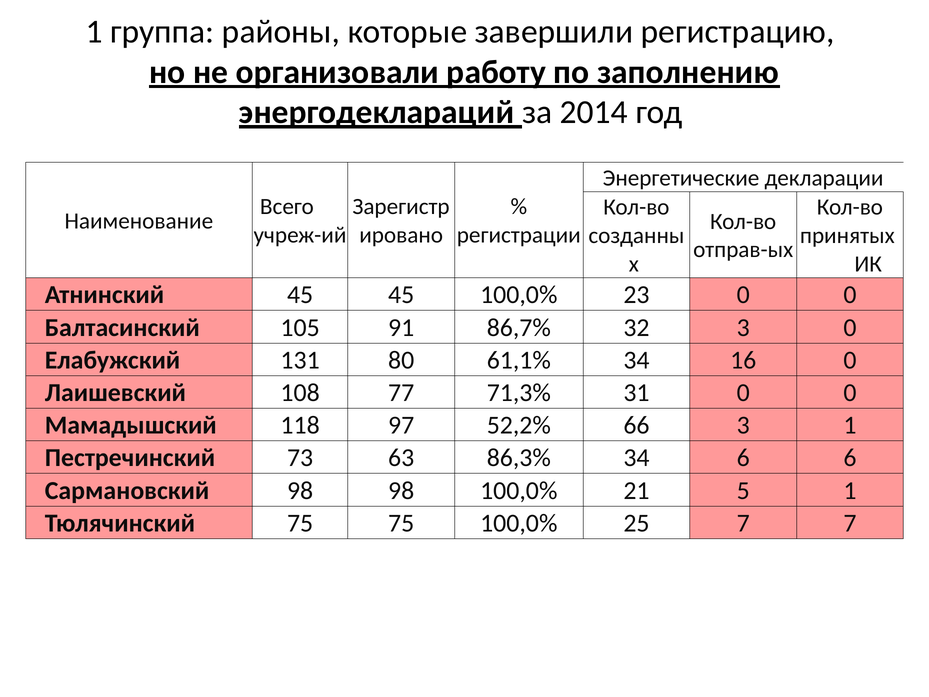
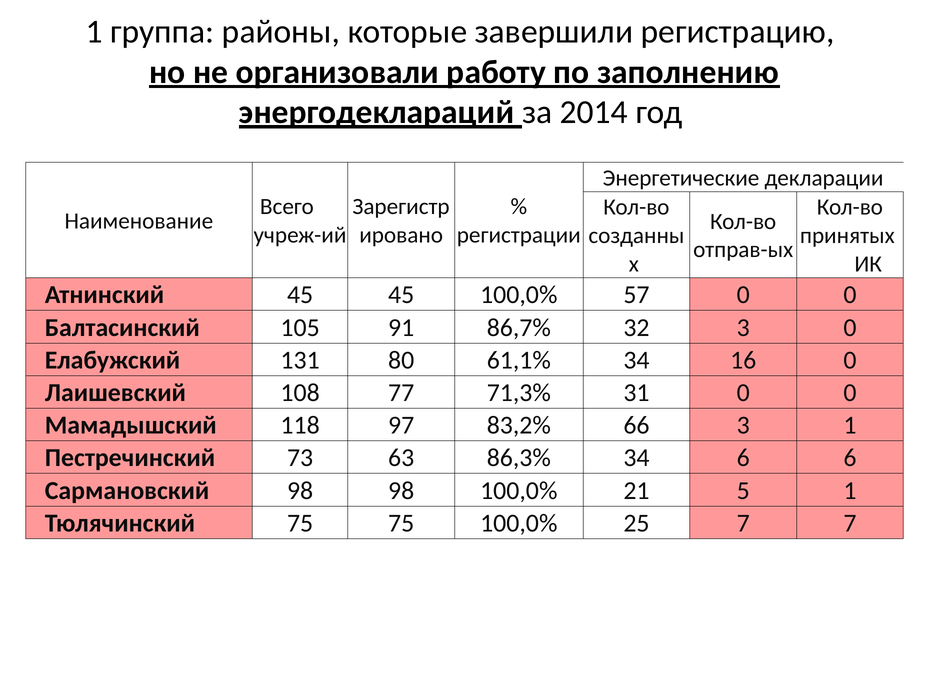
23: 23 -> 57 (636, 295)
52,2%: 52,2% -> 83,2% (519, 425)
